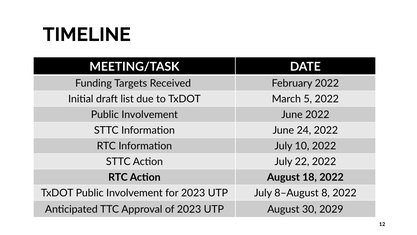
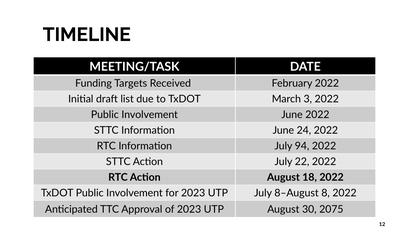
5: 5 -> 3 (308, 99)
10: 10 -> 94 (302, 146)
2029: 2029 -> 2075 (331, 209)
